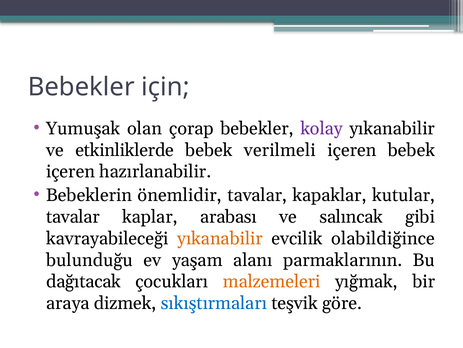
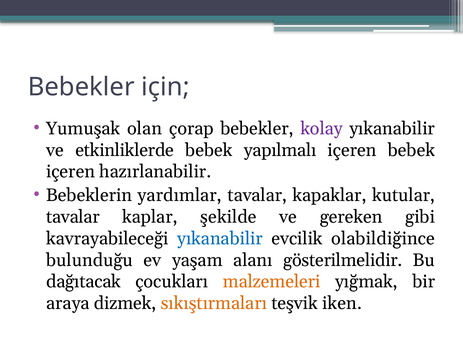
verilmeli: verilmeli -> yapılmalı (280, 150)
önemlidir: önemlidir -> yardımlar (180, 195)
arabası: arabası -> şekilde (228, 216)
salıncak: salıncak -> gereken (351, 216)
yıkanabilir colour: orange -> blue (220, 238)
parmaklarının: parmaklarının -> gösterilmelidir (343, 260)
sıkıştırmaları colour: blue -> orange (214, 303)
göre: göre -> iken (342, 303)
